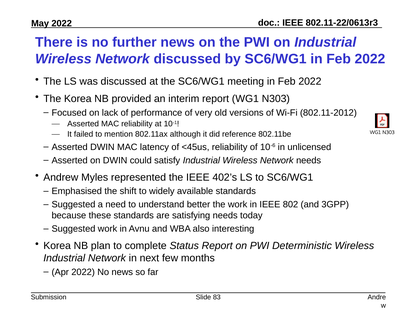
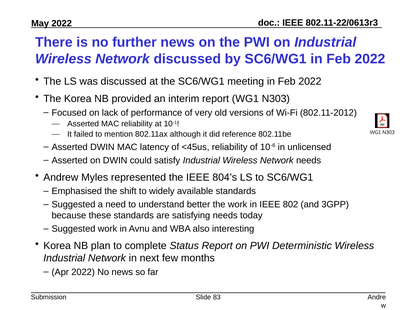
402’s: 402’s -> 804’s (225, 177)
